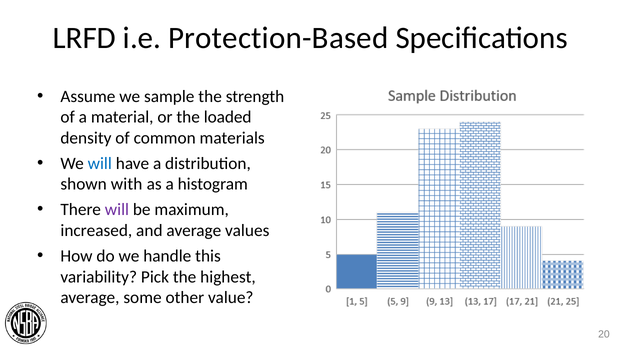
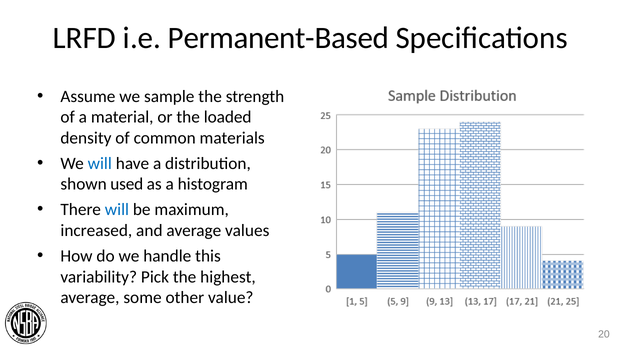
Protection-Based: Protection-Based -> Permanent-Based (279, 38)
with: with -> used (127, 184)
will colour: purple -> blue (117, 209)
